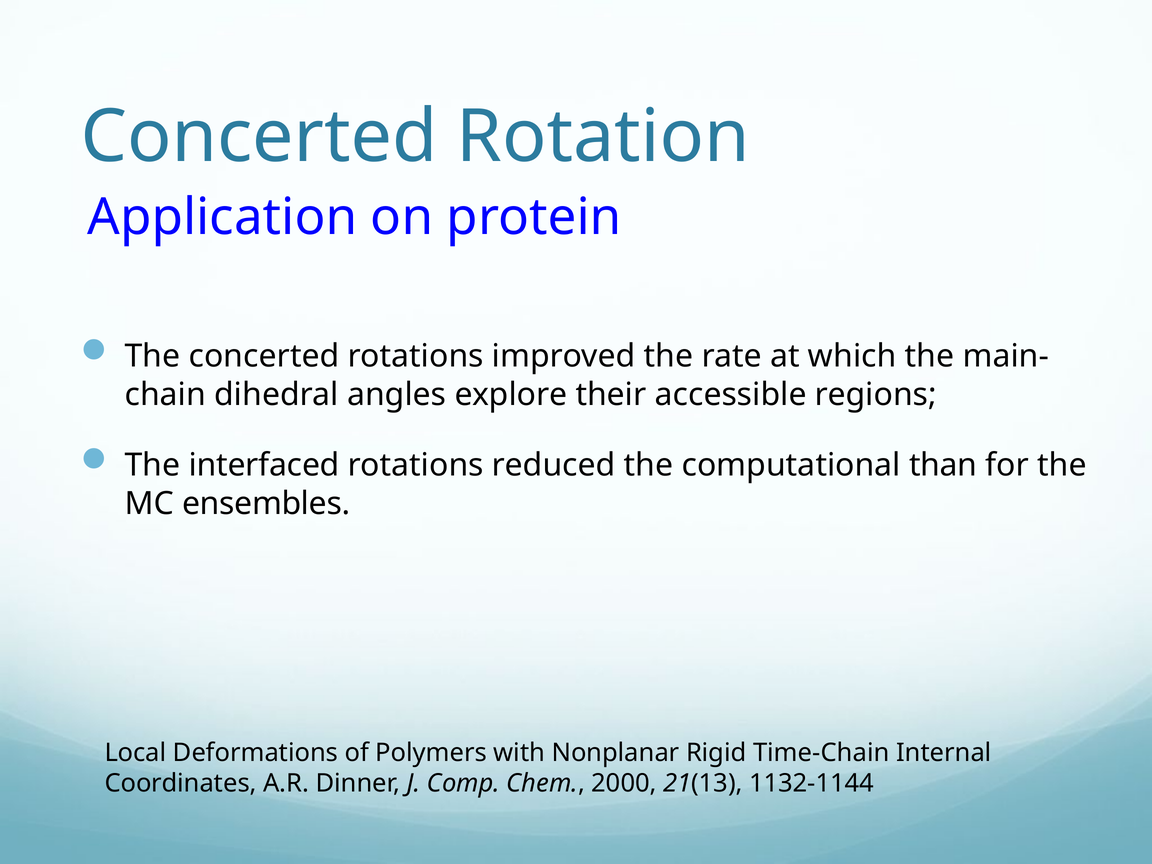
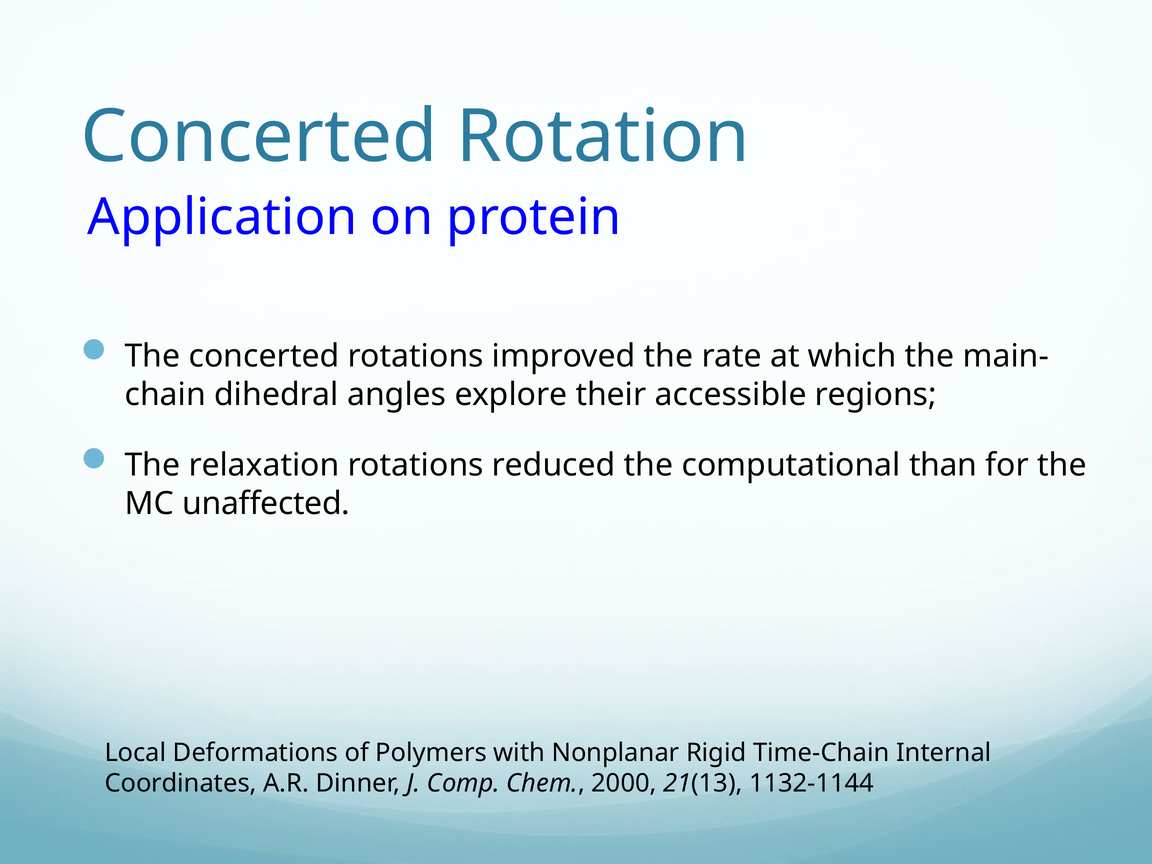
interfaced: interfaced -> relaxation (264, 465)
ensembles: ensembles -> unaffected (266, 504)
